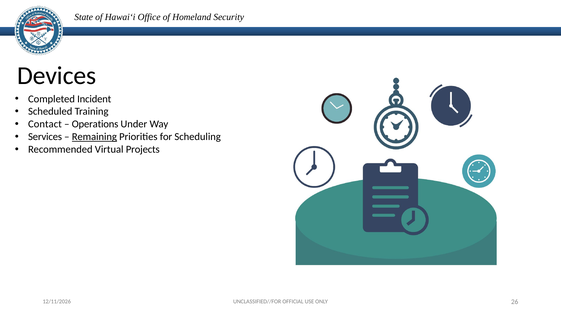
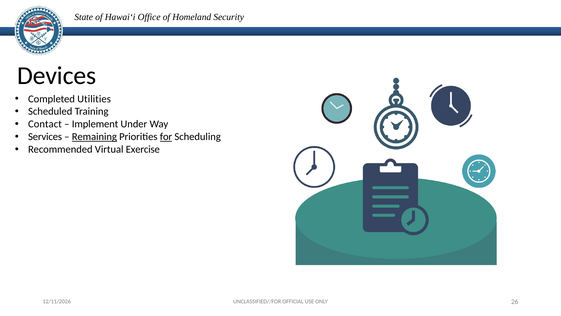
Incident: Incident -> Utilities (94, 99)
Operations: Operations -> Implement (95, 124)
for underline: none -> present (166, 137)
Projects: Projects -> Exercise (143, 149)
